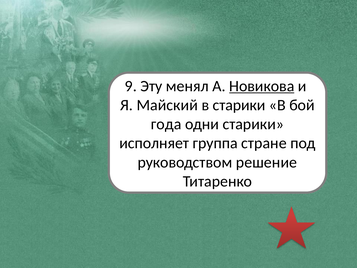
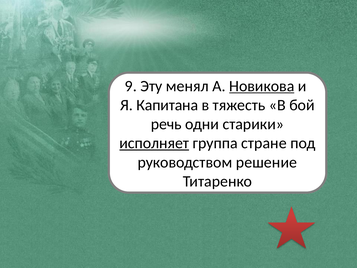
Майский: Майский -> Капитана (167, 105)
в старики: старики -> тяжесть (239, 105)
года: года -> речь (166, 124)
исполняет underline: none -> present (154, 143)
